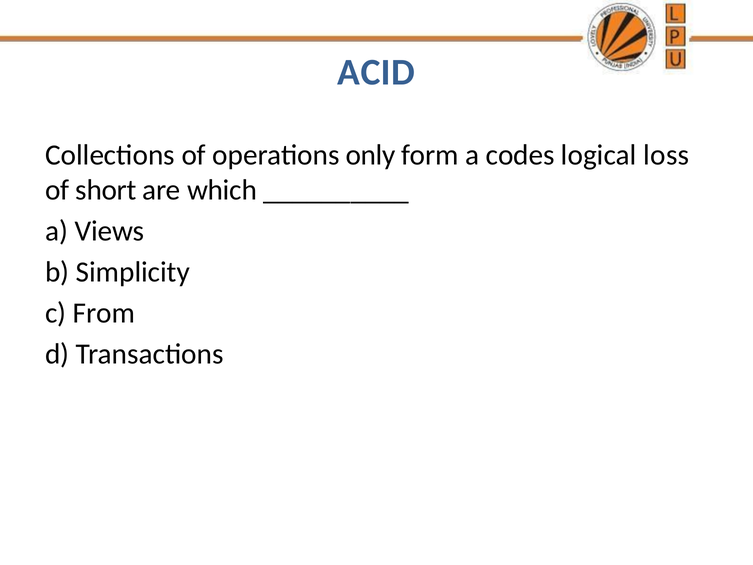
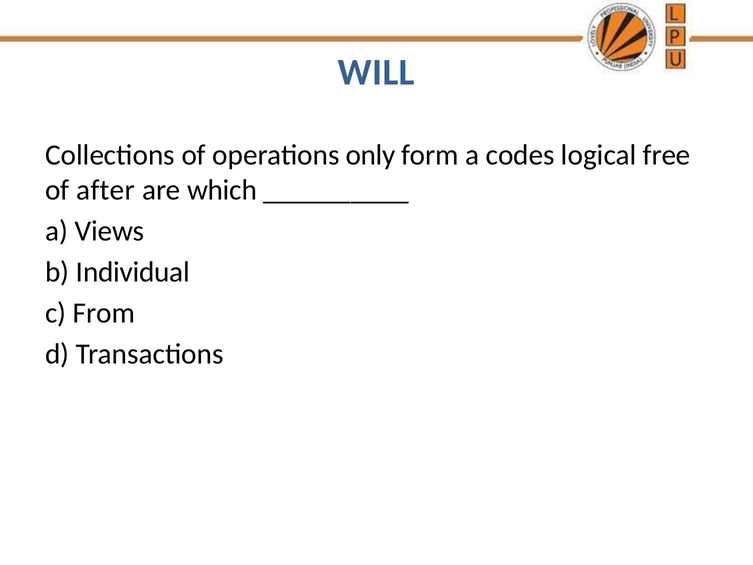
ACID: ACID -> WILL (376, 72)
loss: loss -> free (667, 155)
short: short -> after (106, 190)
Simplicity: Simplicity -> Individual (133, 272)
